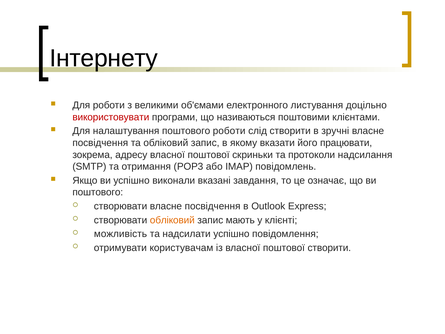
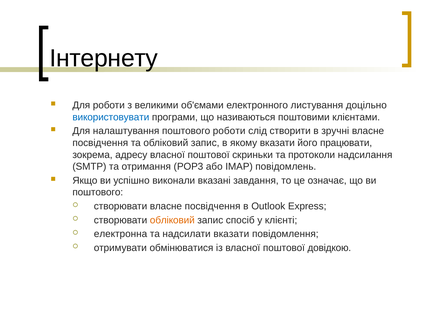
використовувати colour: red -> blue (111, 117)
мають: мають -> спосіб (240, 220)
можливість: можливість -> електронна (121, 234)
надсилати успішно: успішно -> вказати (231, 234)
користувачам: користувачам -> обмінюватися (181, 248)
поштової створити: створити -> довідкою (329, 248)
